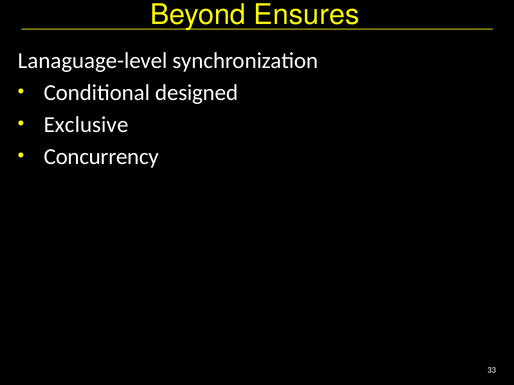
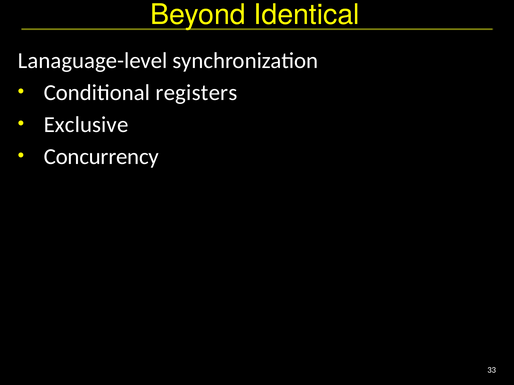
Ensures: Ensures -> Identical (307, 15)
designed: designed -> registers (196, 93)
